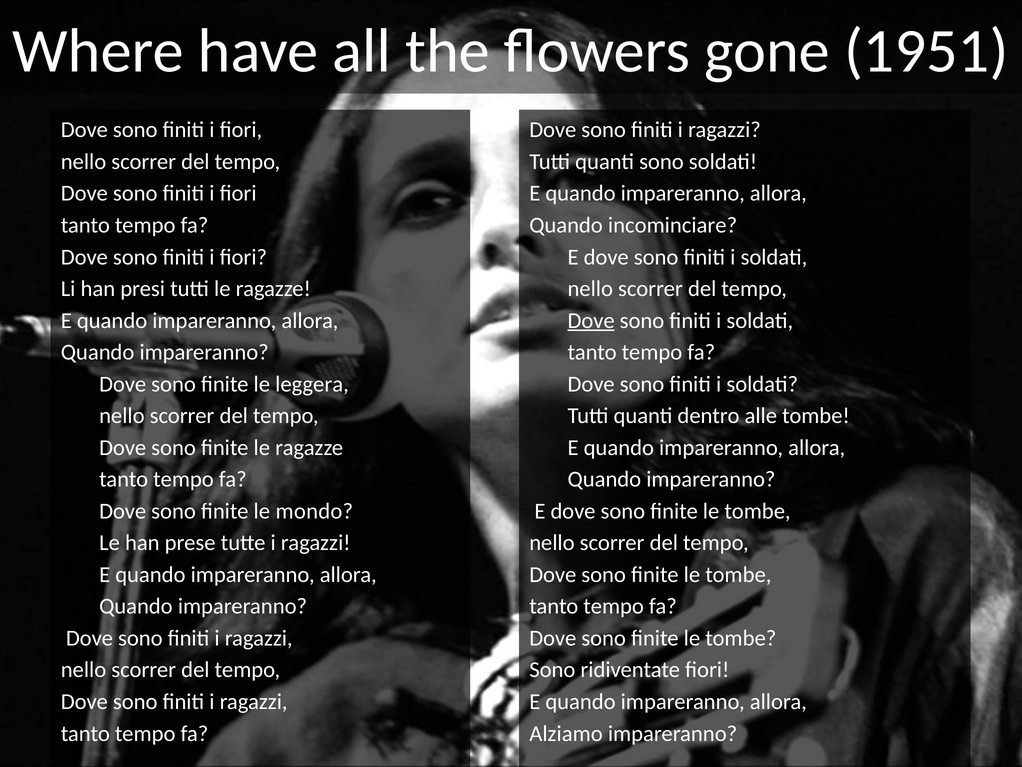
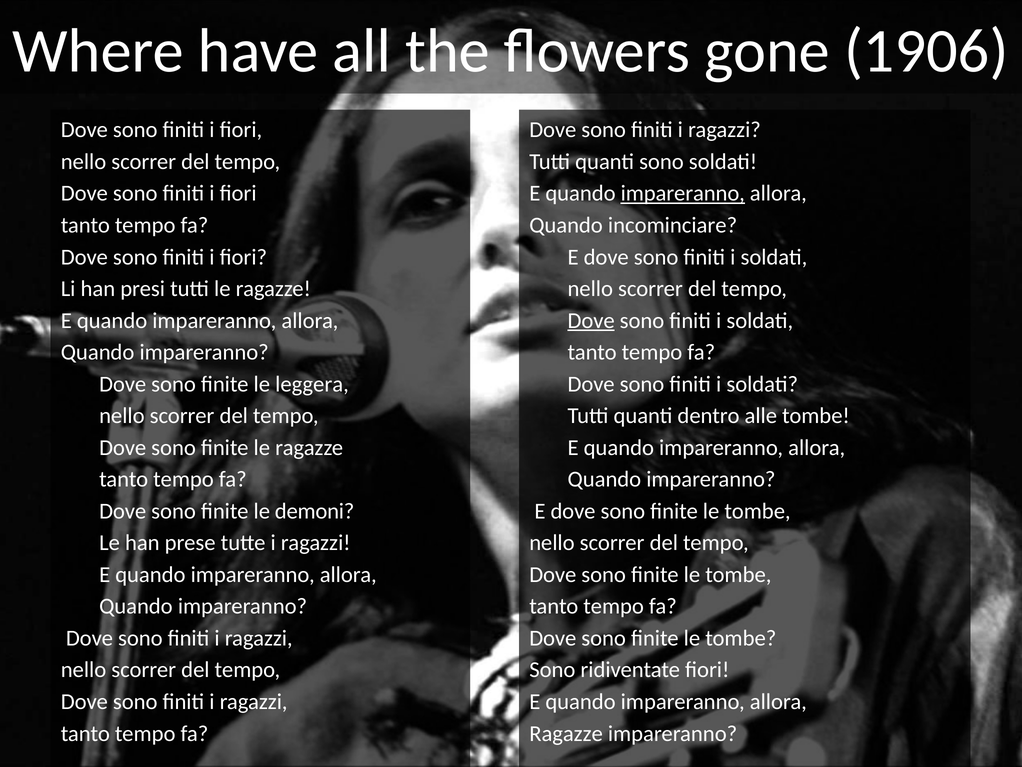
1951: 1951 -> 1906 (926, 51)
impareranno underline: none -> present (683, 193)
mondo: mondo -> demoni (315, 511)
Alziamo: Alziamo -> Ragazze (566, 733)
